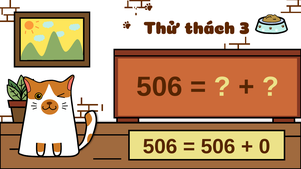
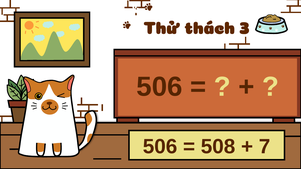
506: 506 -> 508 (218, 147)
0: 0 -> 7 (265, 147)
